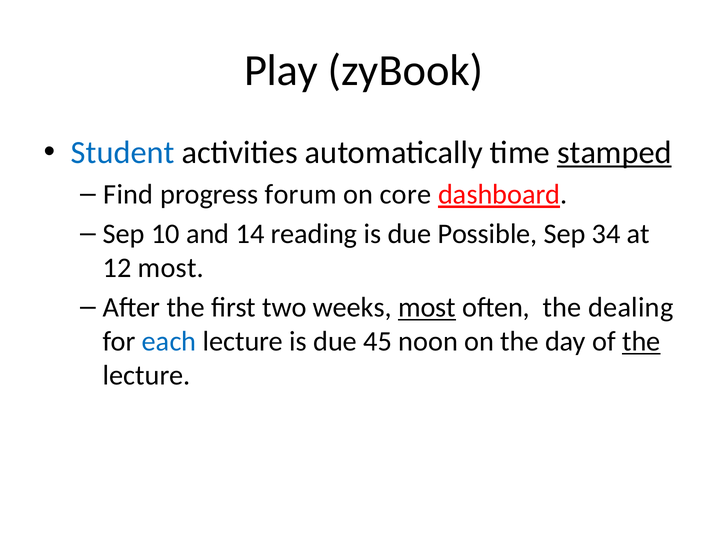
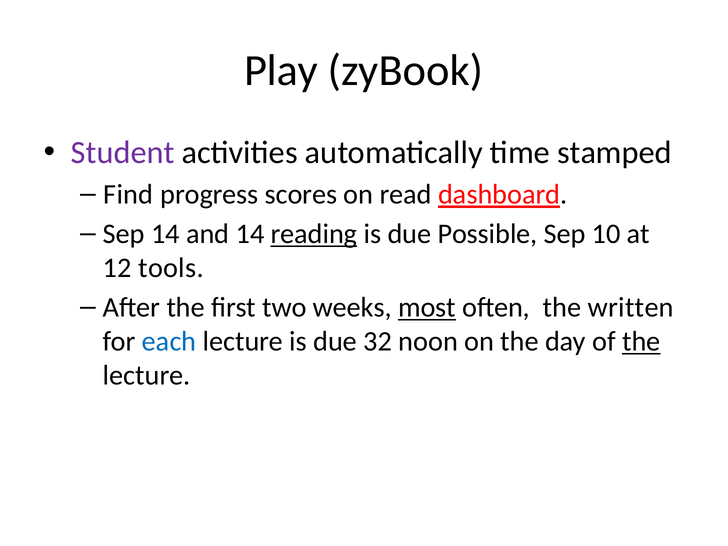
Student colour: blue -> purple (123, 153)
stamped underline: present -> none (614, 153)
forum: forum -> scores (301, 194)
core: core -> read (406, 194)
Sep 10: 10 -> 14 (165, 234)
reading underline: none -> present (314, 234)
34: 34 -> 10 (606, 234)
12 most: most -> tools (171, 268)
dealing: dealing -> written (631, 308)
45: 45 -> 32 (378, 341)
